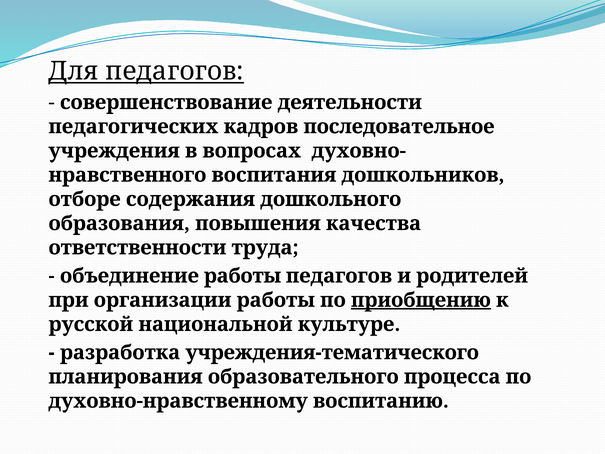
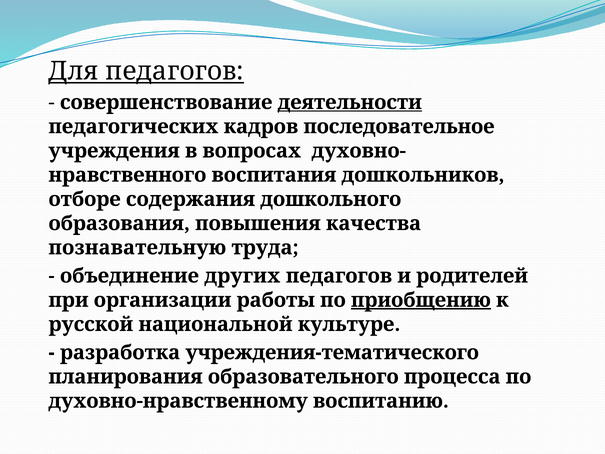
деятельности underline: none -> present (350, 102)
ответственности: ответственности -> познавательную (137, 248)
объединение работы: работы -> других (242, 276)
